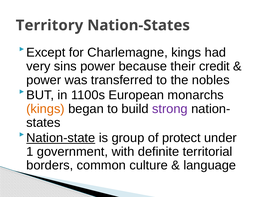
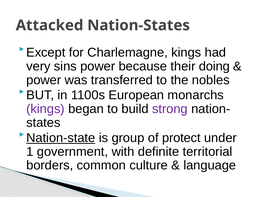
Territory: Territory -> Attacked (50, 25)
credit: credit -> doing (214, 66)
kings colour: orange -> purple (45, 109)
